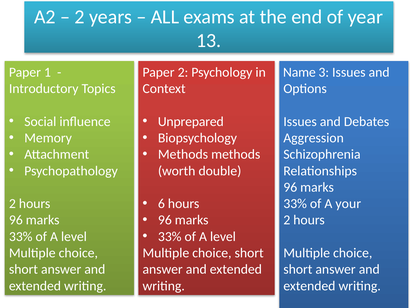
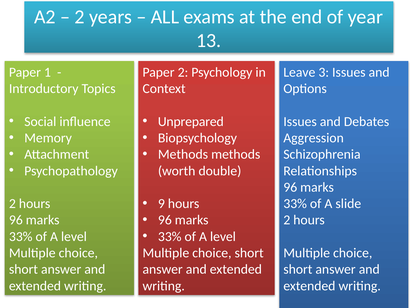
Name: Name -> Leave (299, 72)
6: 6 -> 9 (161, 203)
your: your -> slide (348, 203)
